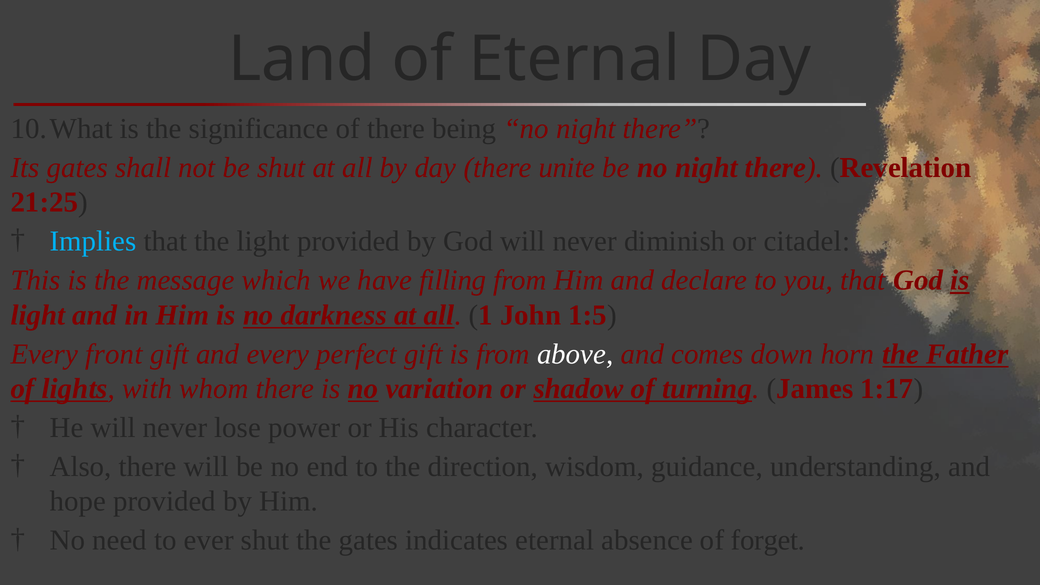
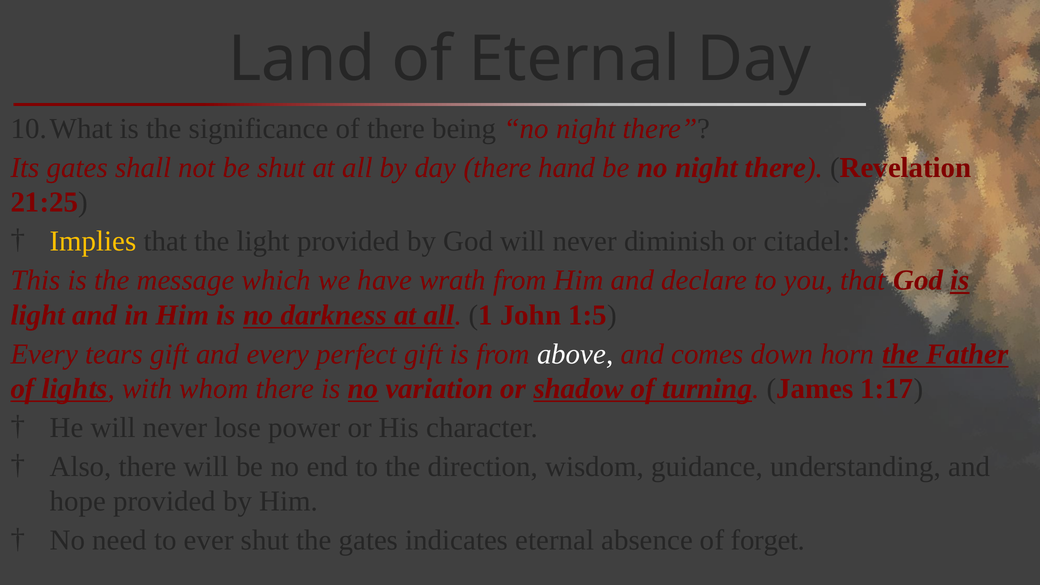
unite: unite -> hand (567, 168)
Implies colour: light blue -> yellow (93, 241)
filling: filling -> wrath (453, 280)
front: front -> tears (114, 354)
